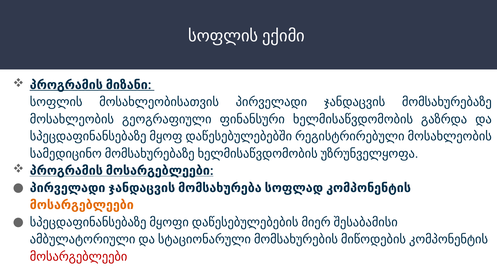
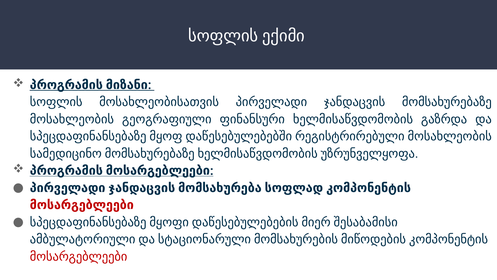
მოსარგებლეები colour: orange -> red (82, 205)
